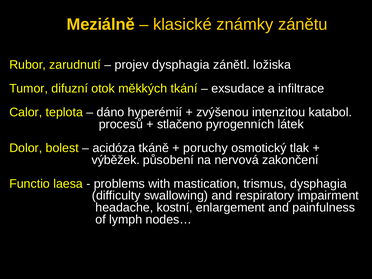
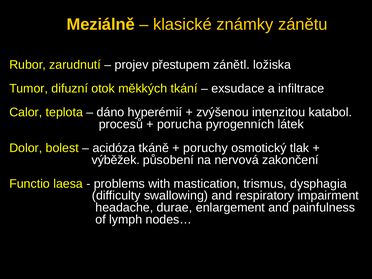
projev dysphagia: dysphagia -> přestupem (181, 65)
stlačeno: stlačeno -> porucha (180, 124)
kostní: kostní -> durae (175, 208)
